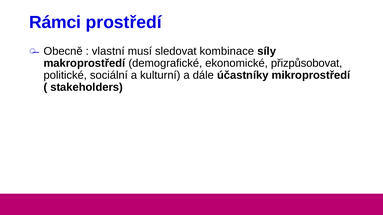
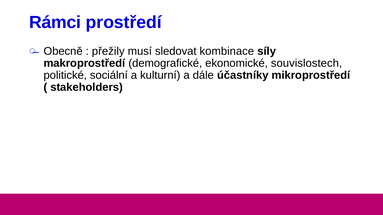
vlastní: vlastní -> přežily (108, 51)
přizpůsobovat: přizpůsobovat -> souvislostech (307, 63)
